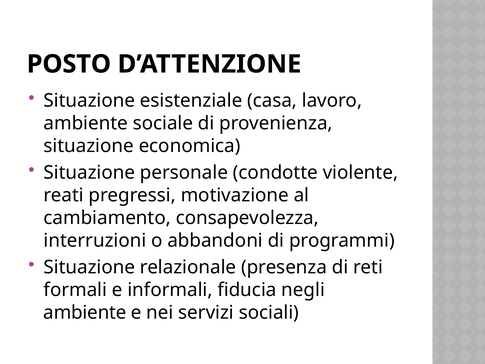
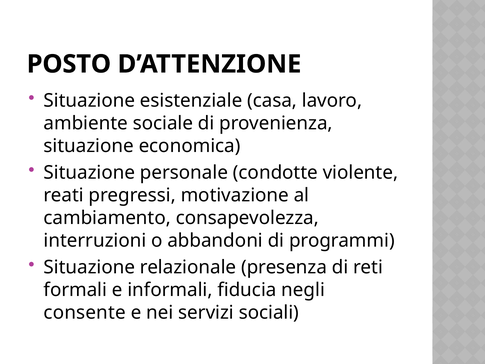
ambiente: ambiente -> consente (85, 312)
